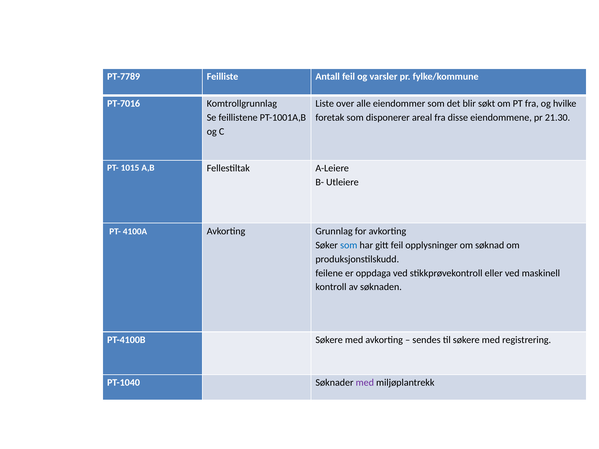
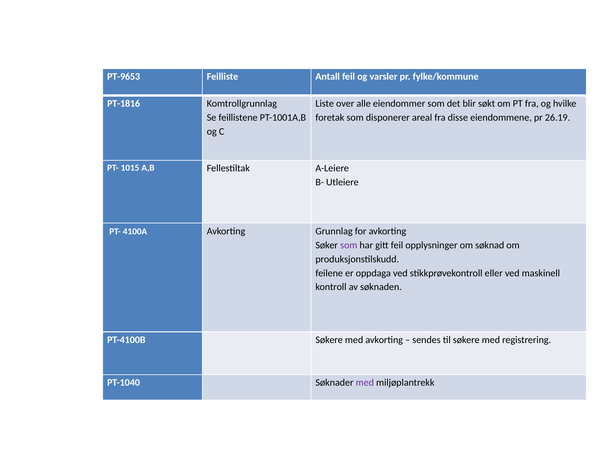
PT-7789: PT-7789 -> PT-9653 (124, 77)
PT-7016: PT-7016 -> PT-1816 (124, 104)
21.30: 21.30 -> 26.19 (558, 118)
som colour: blue -> purple (349, 245)
